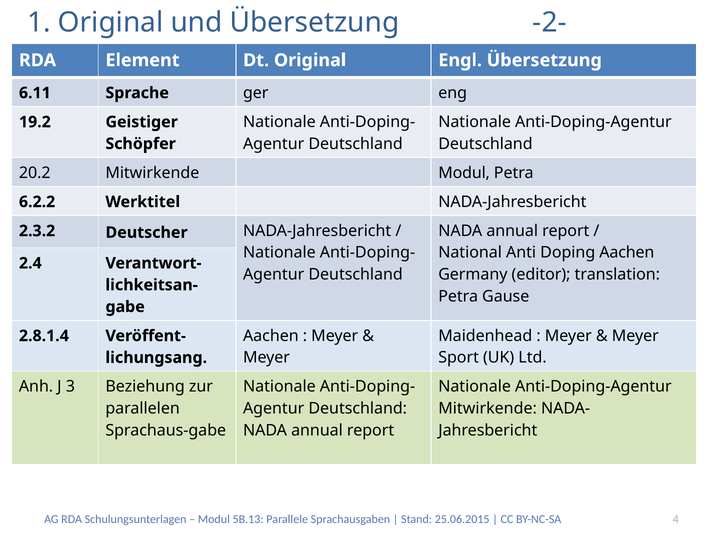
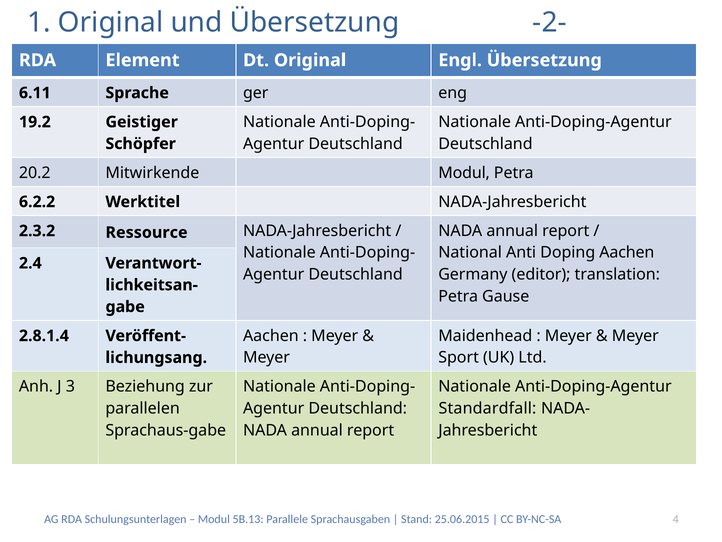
Deutscher: Deutscher -> Ressource (147, 232)
Mitwirkende: Mitwirkende -> Standardfall (488, 408)
